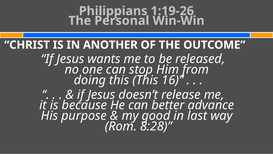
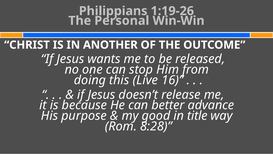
this This: This -> Live (145, 80)
last: last -> title (197, 115)
